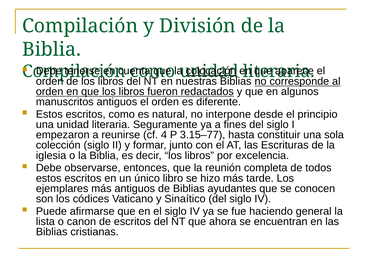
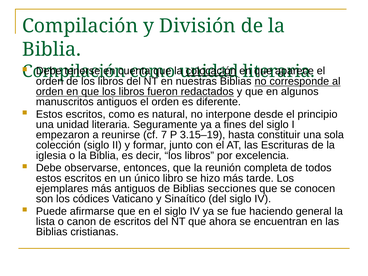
4: 4 -> 7 (164, 135)
3.15–77: 3.15–77 -> 3.15–19 (203, 135)
ayudantes: ayudantes -> secciones (232, 189)
